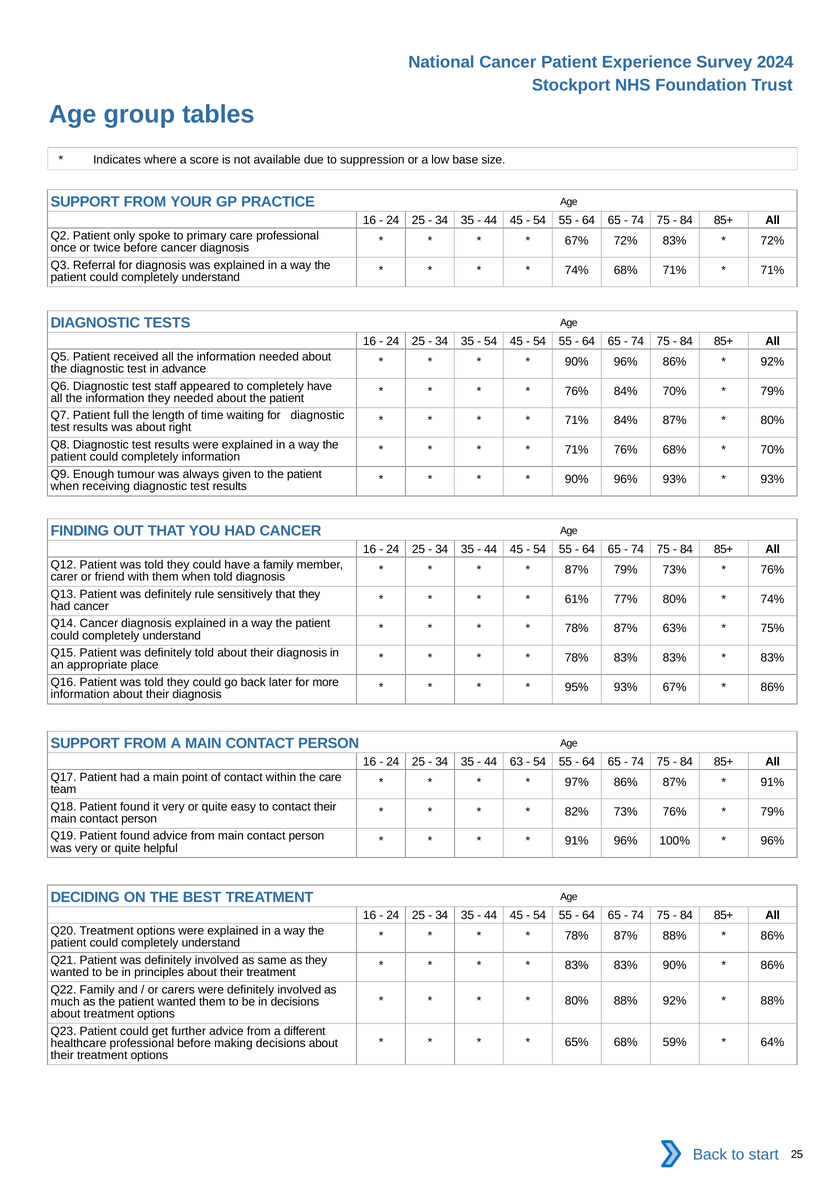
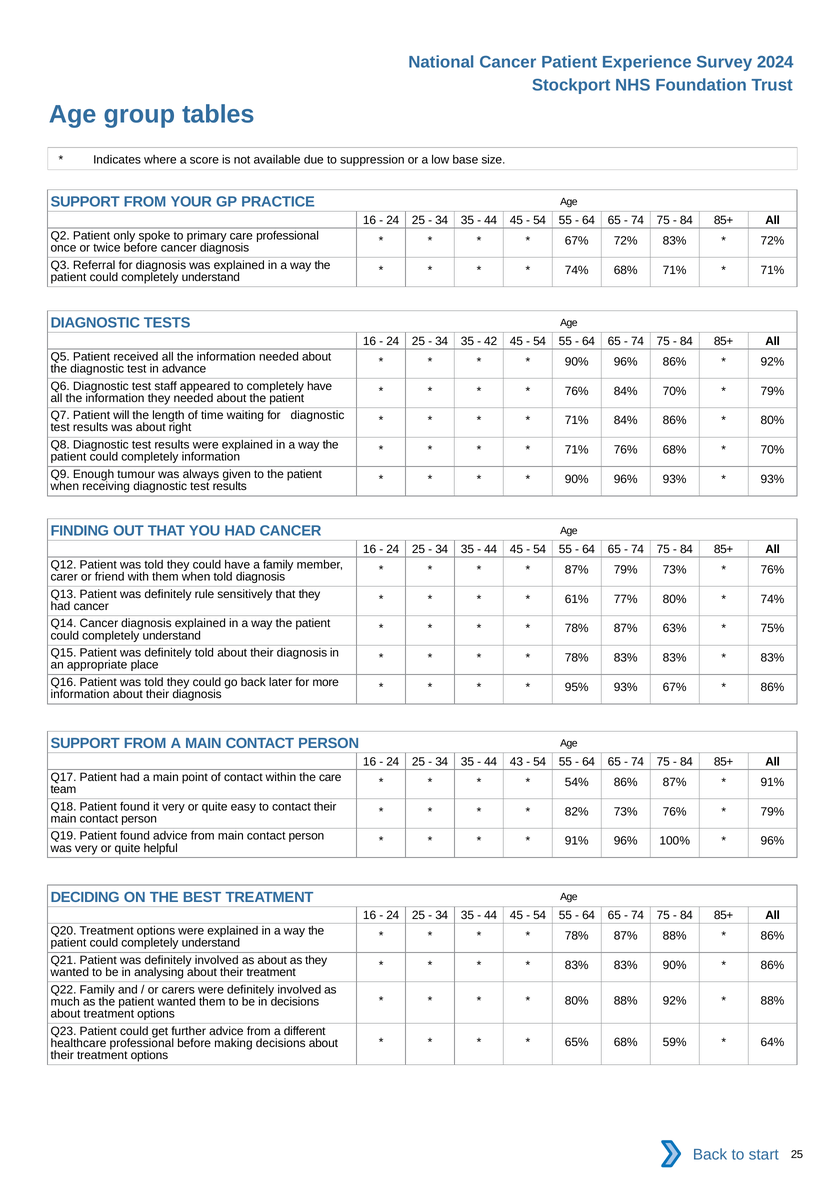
54: 54 -> 42 (491, 341)
full: full -> will (121, 415)
84% 87%: 87% -> 86% (675, 420)
63: 63 -> 43 (516, 761)
97%: 97% -> 54% (577, 782)
as same: same -> about (272, 960)
principles: principles -> analysing (159, 972)
